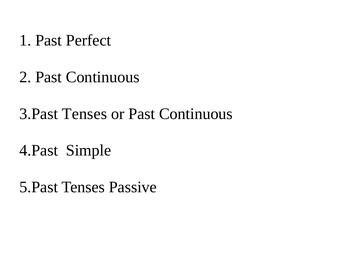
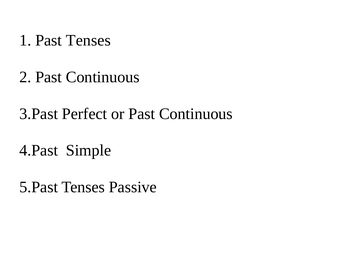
Past Perfect: Perfect -> Tenses (88, 40)
Tenses: Tenses -> Perfect (85, 113)
